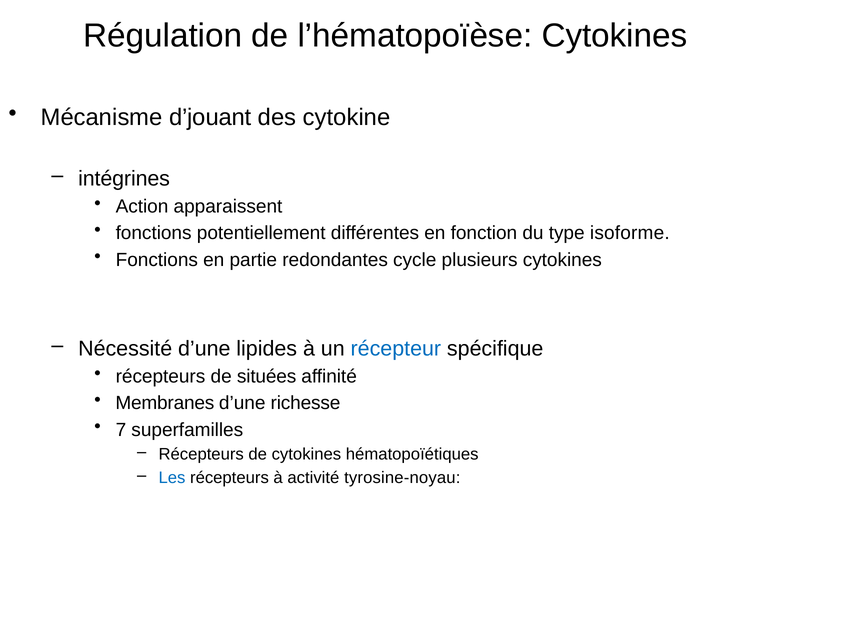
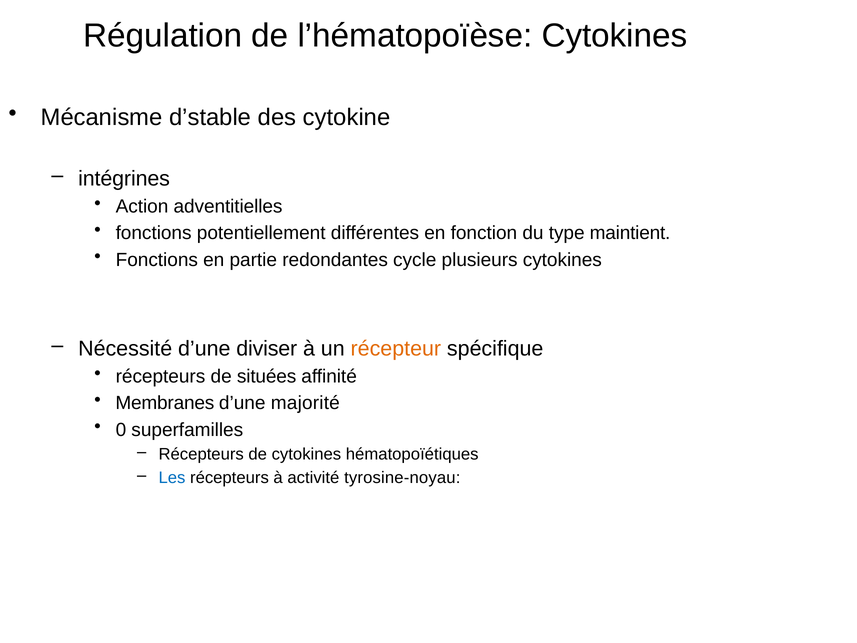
d’jouant: d’jouant -> d’stable (210, 117)
apparaissent: apparaissent -> adventitielles (228, 206)
isoforme: isoforme -> maintient (630, 233)
lipides: lipides -> diviser (267, 348)
récepteur colour: blue -> orange (396, 348)
richesse: richesse -> majorité (305, 403)
7: 7 -> 0 (121, 430)
